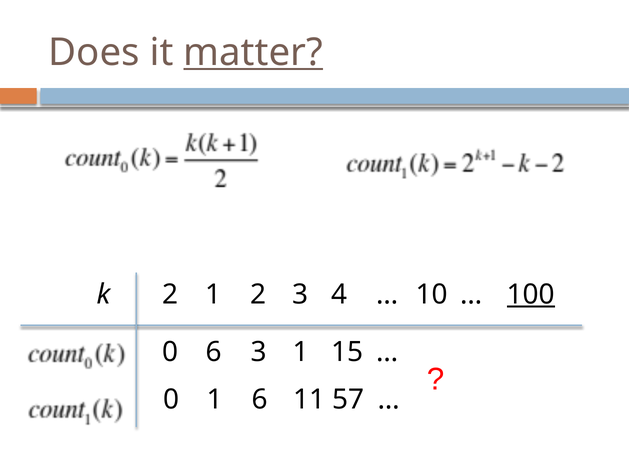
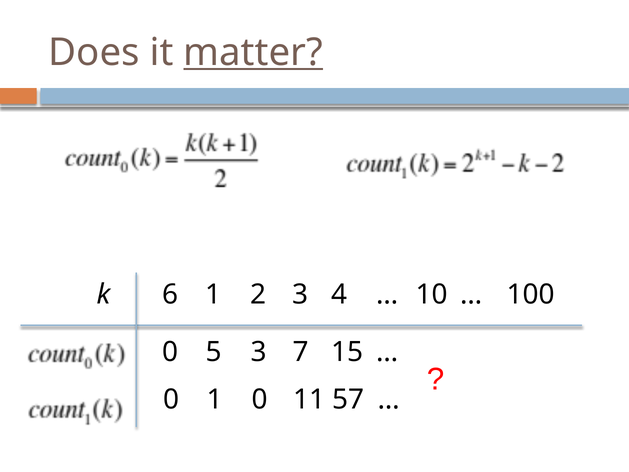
k 2: 2 -> 6 (170, 294)
100 underline: present -> none (531, 294)
0 6: 6 -> 5 (214, 352)
3 1: 1 -> 7 (301, 352)
1 6: 6 -> 0 (260, 399)
